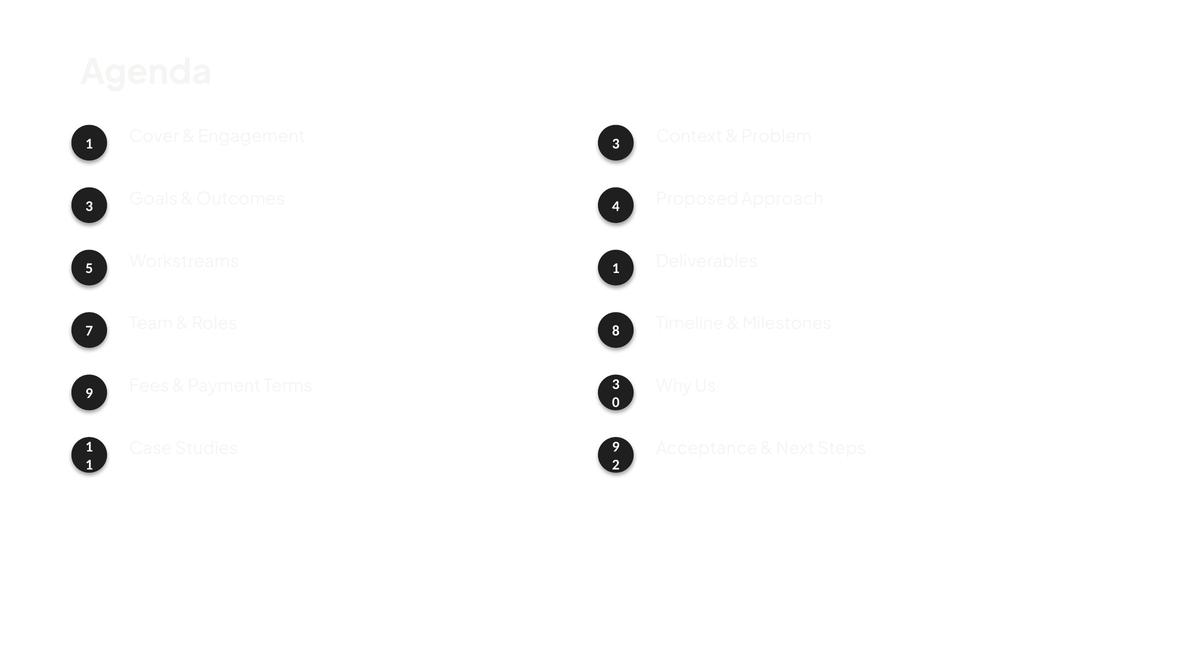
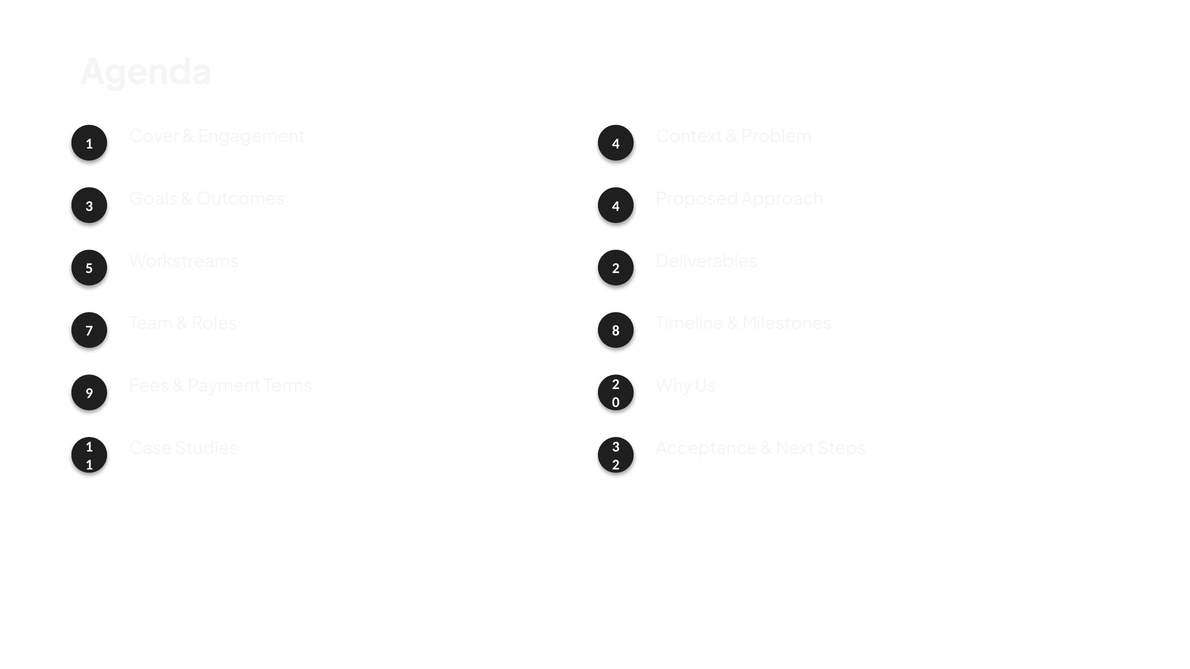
Engagement 3: 3 -> 4 (616, 144)
Workstreams 1: 1 -> 2 (616, 269)
Terms 3: 3 -> 2 (616, 385)
Studies 9: 9 -> 3 (616, 447)
